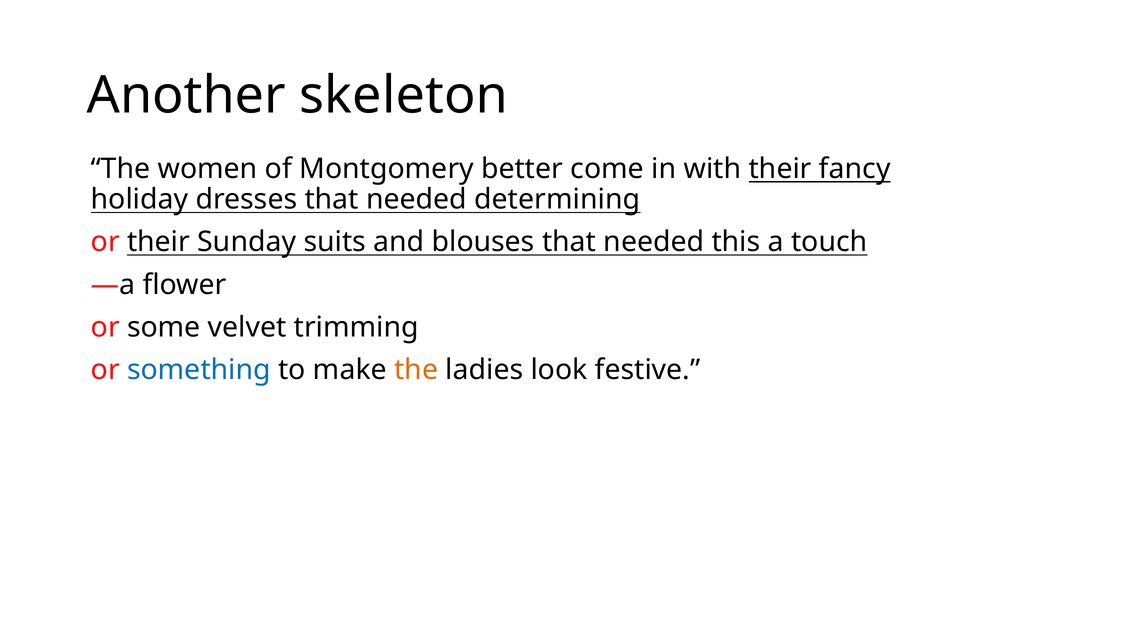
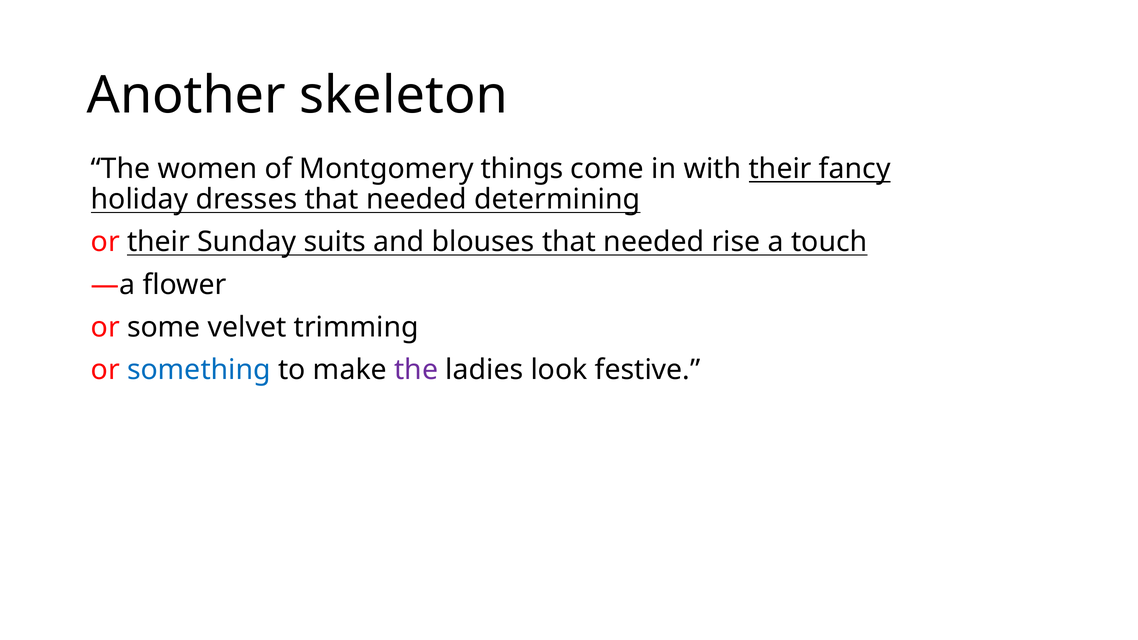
better: better -> things (522, 169)
this: this -> rise (736, 242)
the colour: orange -> purple (416, 370)
